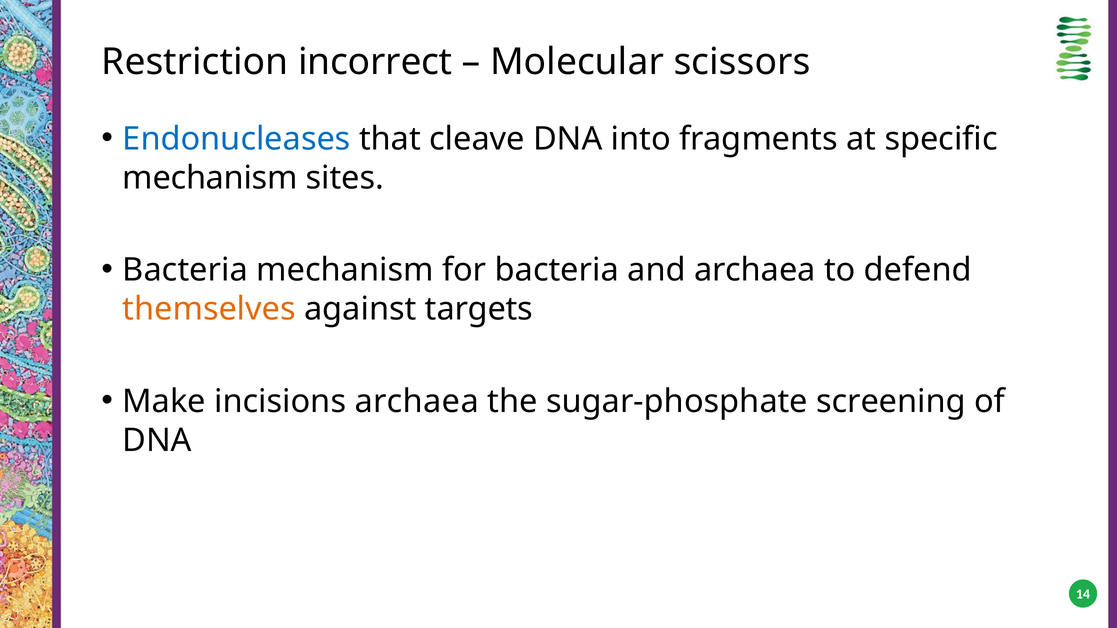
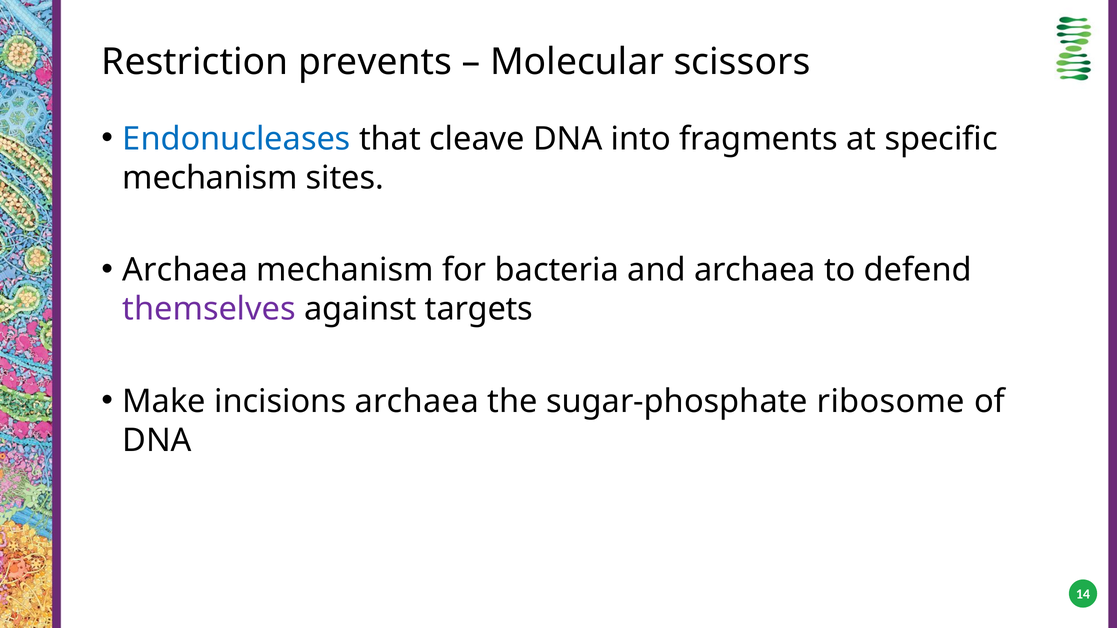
incorrect: incorrect -> prevents (375, 62)
Bacteria: Bacteria -> Archaea (185, 270)
themselves colour: orange -> purple (209, 309)
screening: screening -> ribosome (891, 402)
